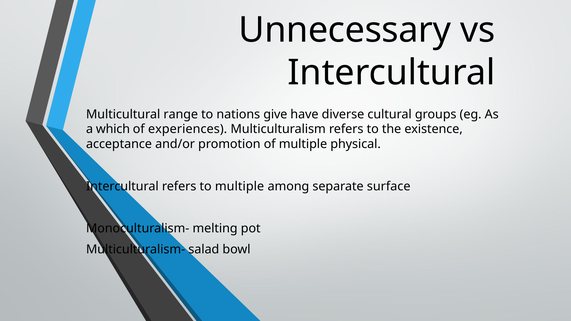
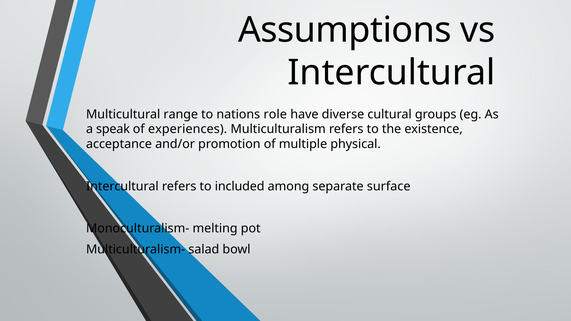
Unnecessary: Unnecessary -> Assumptions (345, 30)
give: give -> role (275, 114)
which: which -> speak (113, 129)
to multiple: multiple -> included (240, 186)
